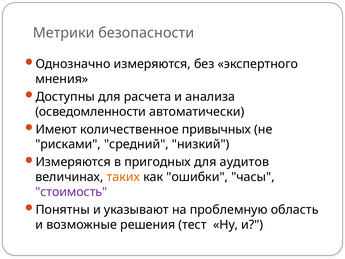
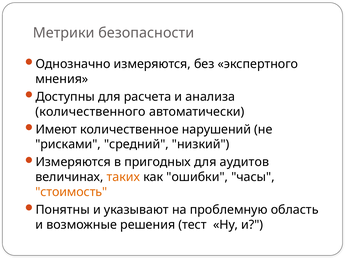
осведомленности: осведомленности -> количественного (91, 112)
привычных: привычных -> нарушений (216, 129)
стоимость colour: purple -> orange (71, 192)
